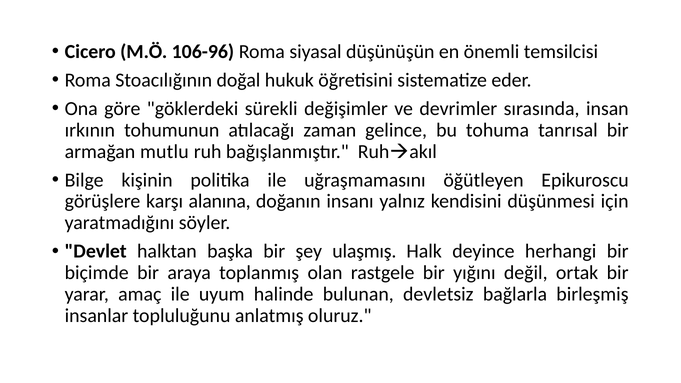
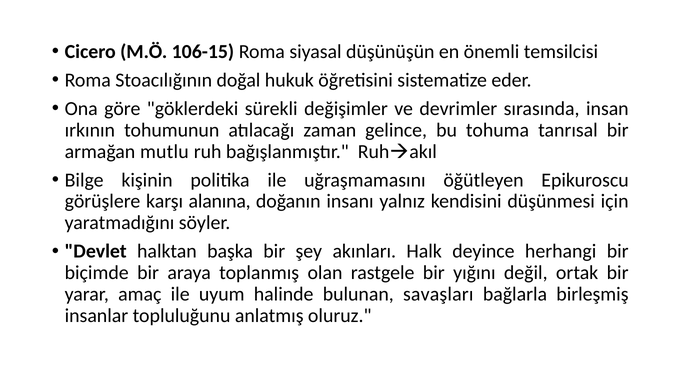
106-96: 106-96 -> 106-15 (203, 52)
ulaşmış: ulaşmış -> akınları (364, 251)
devletsiz: devletsiz -> savaşları (438, 294)
